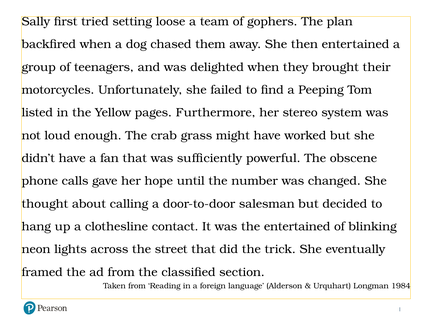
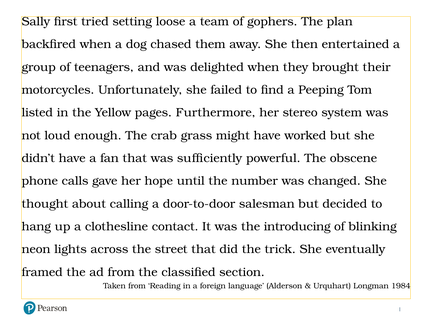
the entertained: entertained -> introducing (297, 227)
